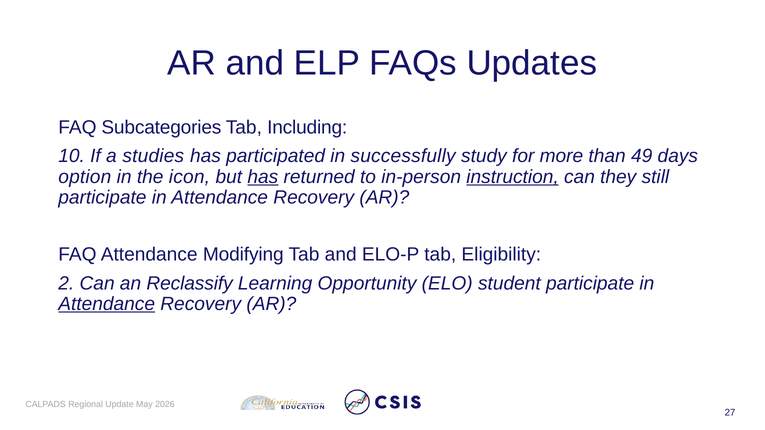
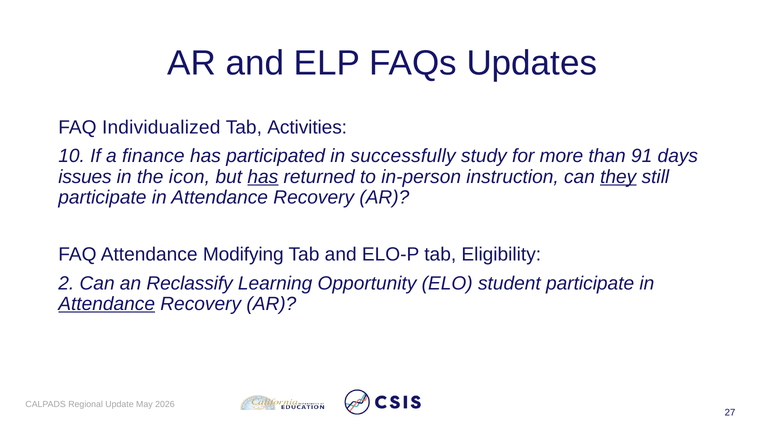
Subcategories: Subcategories -> Individualized (161, 128)
Including: Including -> Activities (307, 128)
studies: studies -> finance (153, 156)
49: 49 -> 91 (642, 156)
option: option -> issues (85, 177)
instruction underline: present -> none (513, 177)
they underline: none -> present (618, 177)
